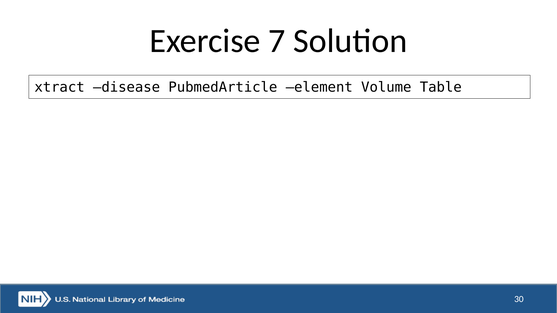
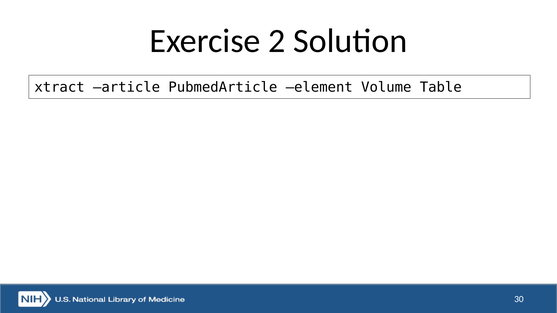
7: 7 -> 2 (277, 41)
disease: disease -> article (127, 87)
